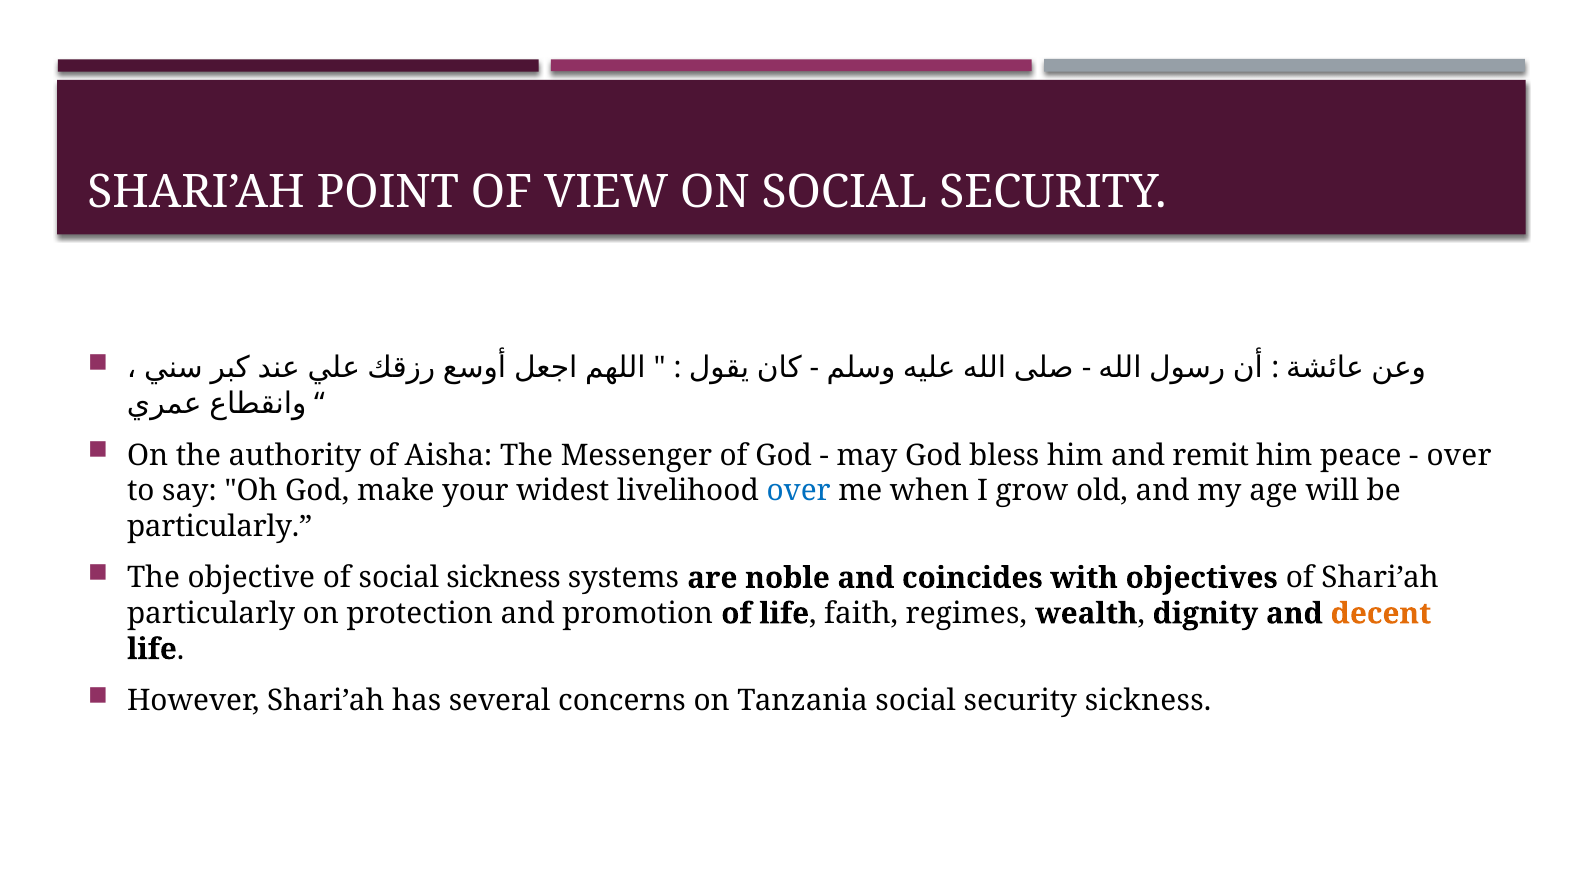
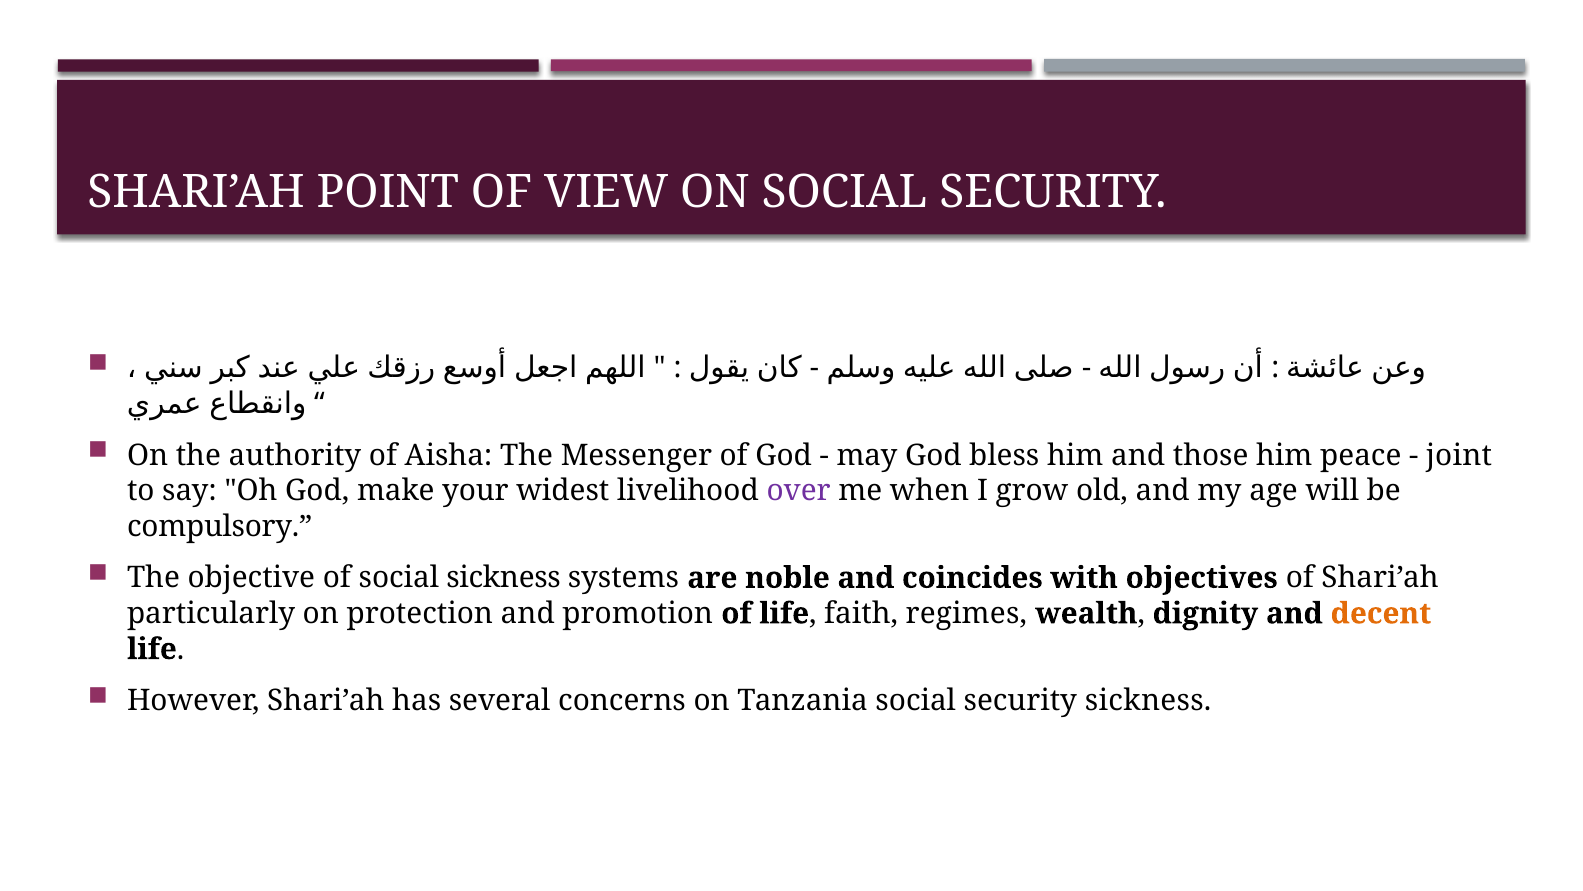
remit: remit -> those (1211, 455)
over: over -> joint (1459, 455)
over colour: blue -> purple (799, 491)
particularly: particularly -> compulsory (220, 526)
